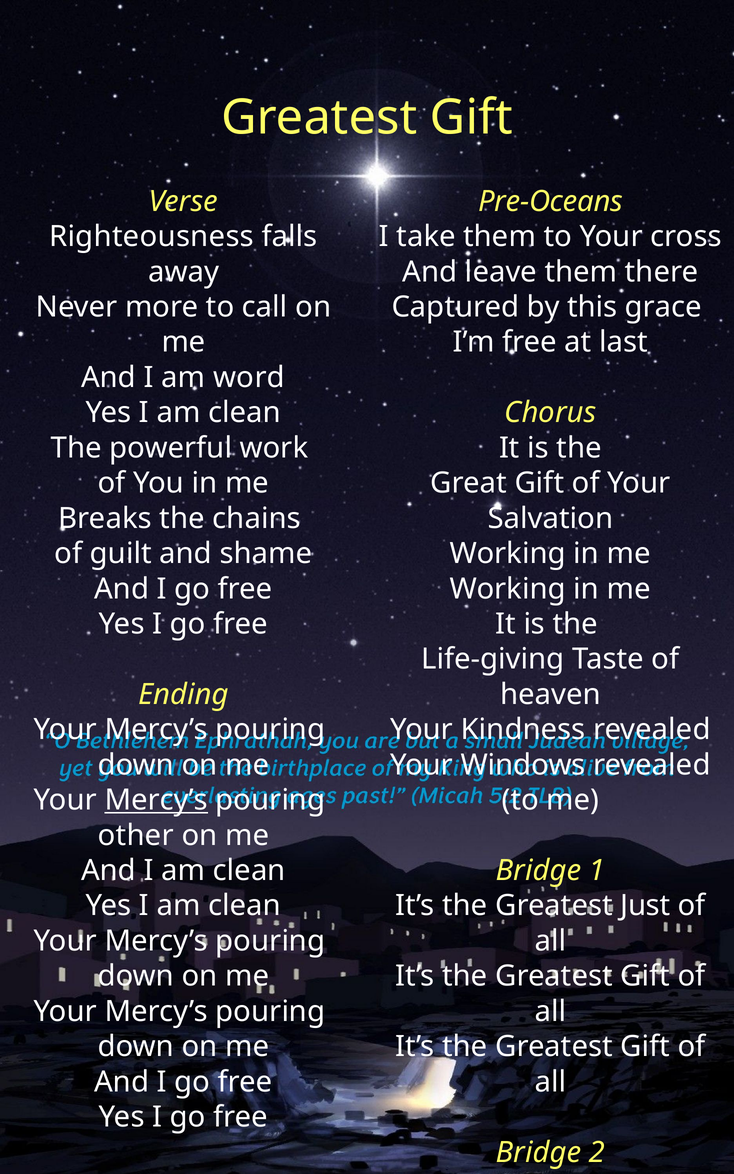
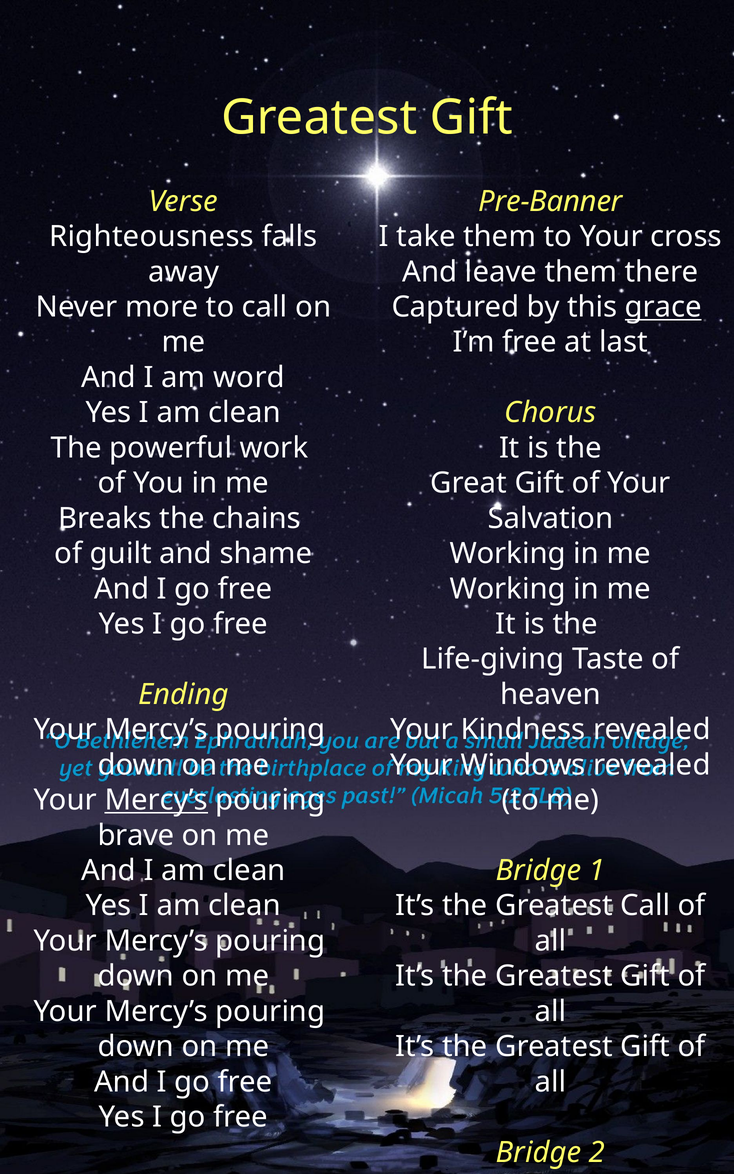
Pre-Oceans: Pre-Oceans -> Pre-Banner (551, 201)
grace underline: none -> present (663, 307)
other: other -> brave (136, 836)
Greatest Just: Just -> Call (645, 906)
